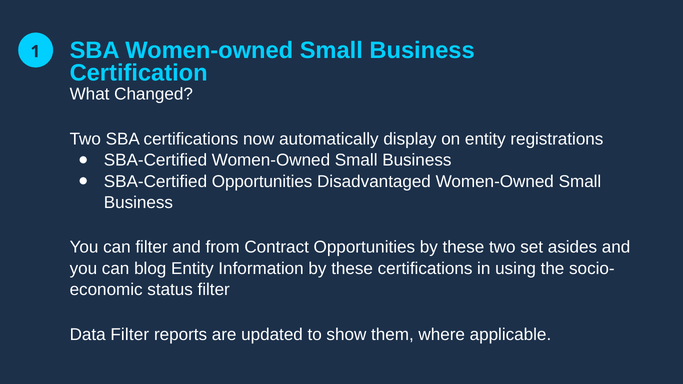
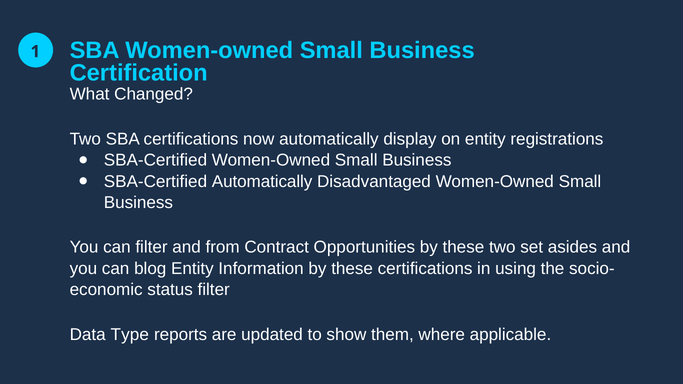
SBA-Certified Opportunities: Opportunities -> Automatically (262, 181)
Data Filter: Filter -> Type (130, 335)
